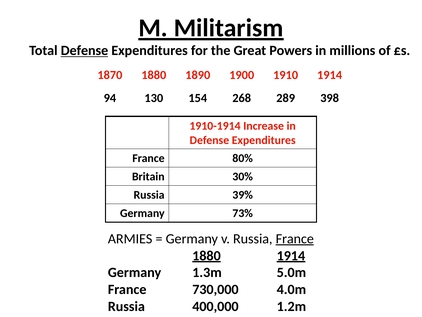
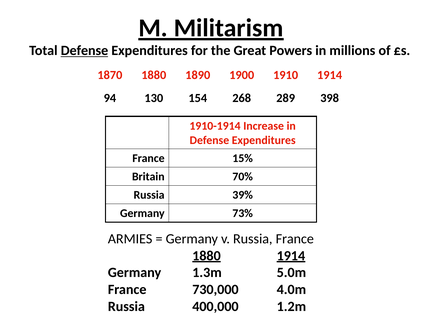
80%: 80% -> 15% (243, 158)
30%: 30% -> 70% (243, 176)
France underline: present -> none (295, 238)
